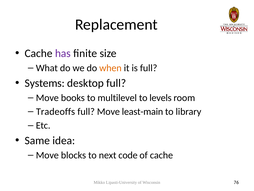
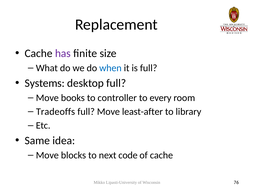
when colour: orange -> blue (110, 68)
multilevel: multilevel -> controller (117, 98)
levels: levels -> every (161, 98)
least-main: least-main -> least-after (142, 111)
